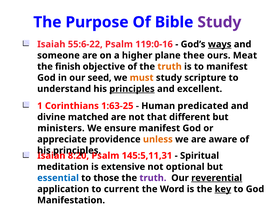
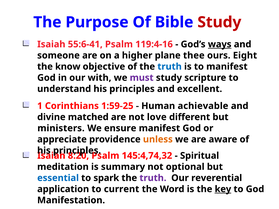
Study colour: purple -> red (219, 22)
55:6-22: 55:6-22 -> 55:6-41 (85, 44)
119:0-16: 119:0-16 -> 119:4-16 (154, 44)
Meat: Meat -> Eight (245, 55)
finish: finish -> know (68, 67)
truth colour: orange -> blue (170, 67)
seed: seed -> with (100, 78)
must colour: orange -> purple (142, 78)
principles underline: present -> none (132, 89)
1:63-25: 1:63-25 -> 1:59-25 (117, 106)
predicated: predicated -> achievable (203, 106)
that: that -> love (157, 117)
145:5,11,31: 145:5,11,31 -> 145:4,74,32 (147, 156)
extensive: extensive -> summary (123, 167)
those: those -> spark (106, 178)
reverential underline: present -> none (217, 178)
